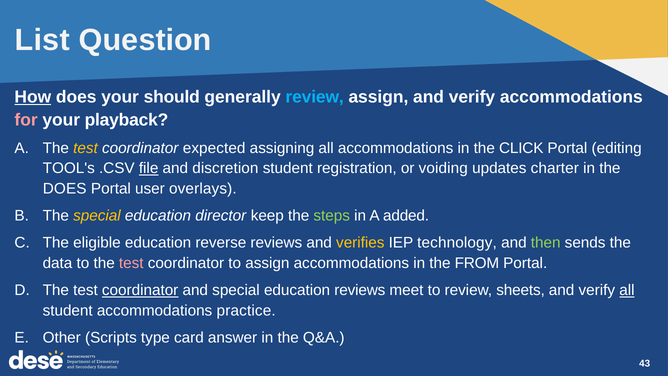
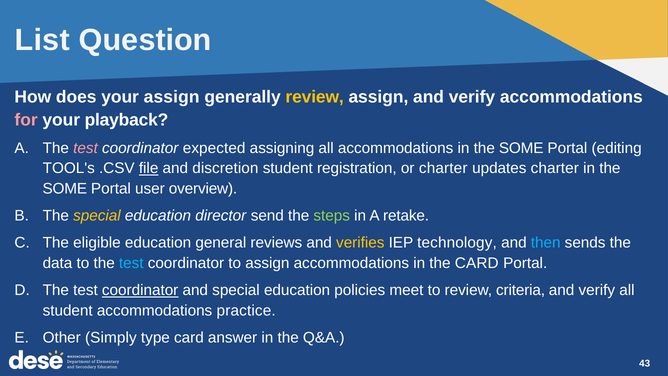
How underline: present -> none (33, 97)
your should: should -> assign (172, 97)
review colour: light blue -> yellow (315, 97)
test colour: yellow -> pink (86, 148)
accommodations in the CLICK: CLICK -> SOME (521, 148)
or voiding: voiding -> charter (443, 168)
DOES: DOES -> SOME (65, 188)
overlays: overlays -> overview (203, 188)
keep: keep -> send (267, 216)
added: added -> retake (406, 216)
reverse: reverse -> general (221, 243)
then colour: light green -> light blue (546, 243)
test colour: pink -> light blue (131, 263)
the FROM: FROM -> CARD (477, 263)
education reviews: reviews -> policies (360, 290)
sheets: sheets -> criteria (521, 290)
all underline: present -> none (627, 290)
Scripts: Scripts -> Simply (111, 337)
